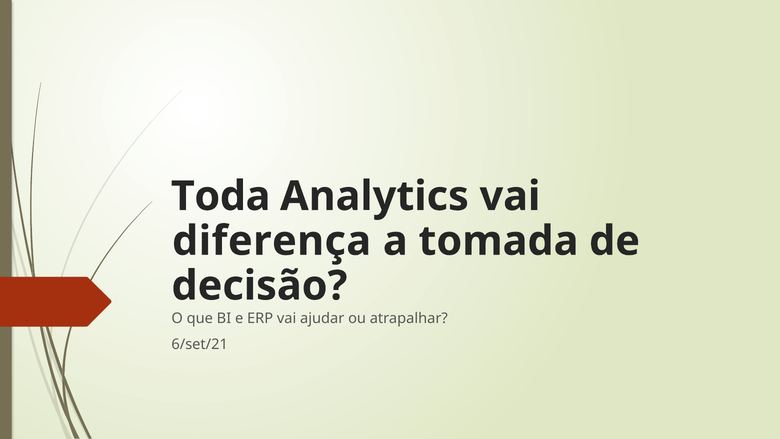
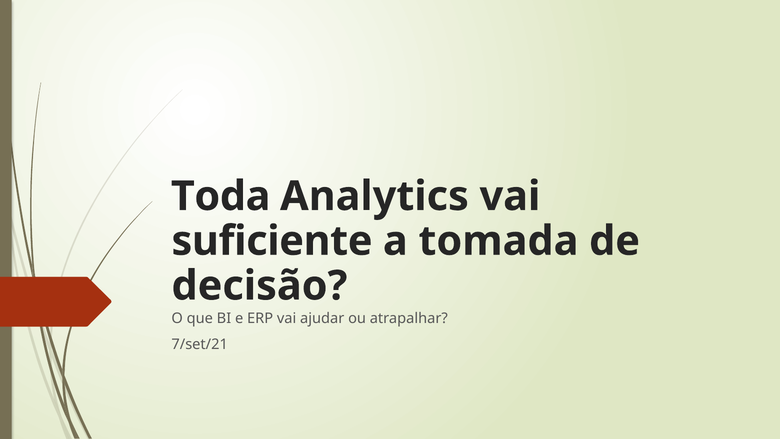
diferença: diferença -> suficiente (272, 241)
6/set/21: 6/set/21 -> 7/set/21 (200, 344)
